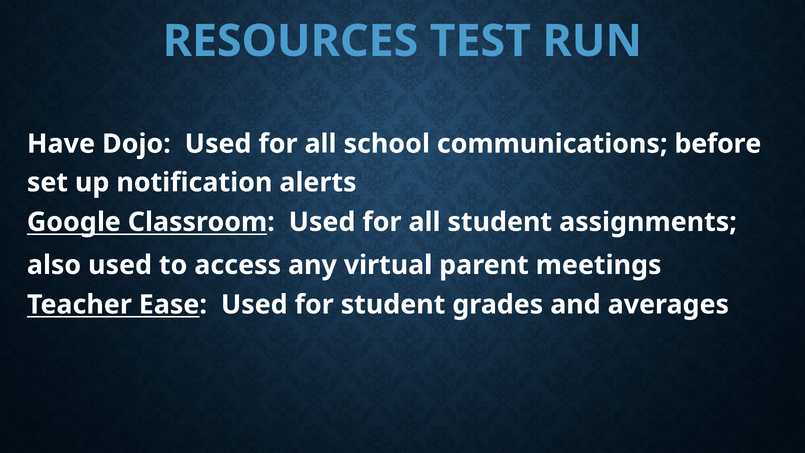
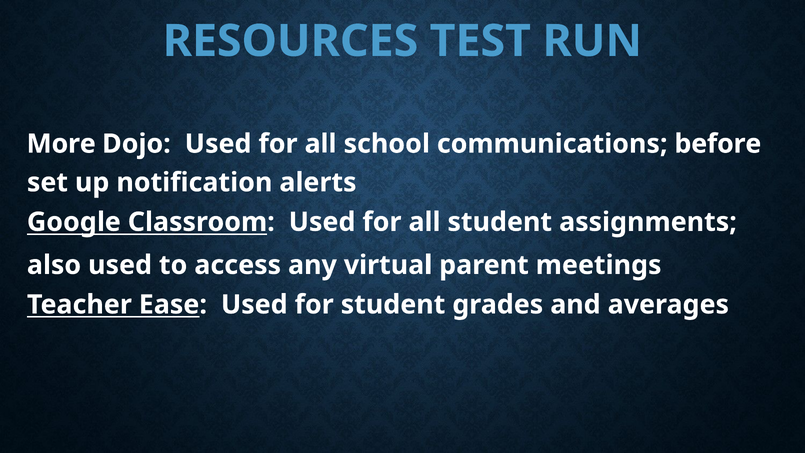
Have: Have -> More (61, 144)
